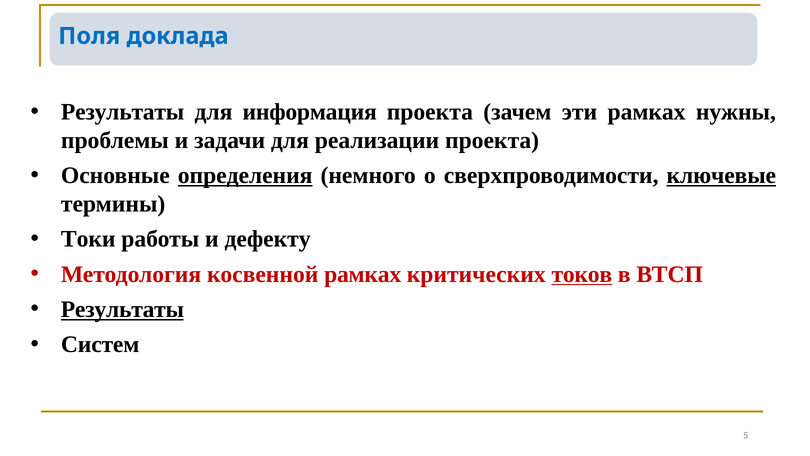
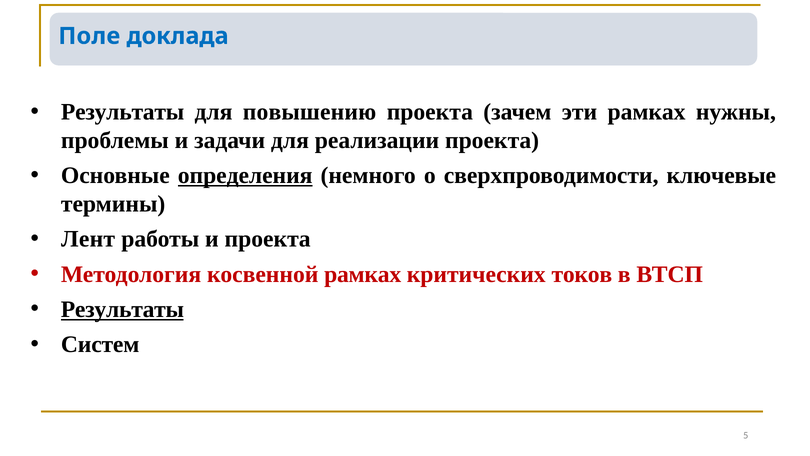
Поля: Поля -> Поле (89, 36)
информация: информация -> повышению (310, 112)
ключевые underline: present -> none (721, 175)
Токи: Токи -> Лент (88, 239)
и дефекту: дефекту -> проекта (268, 239)
токов underline: present -> none (582, 274)
